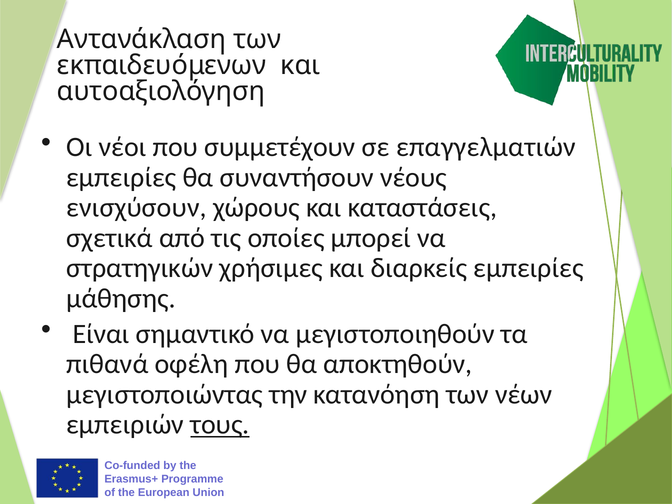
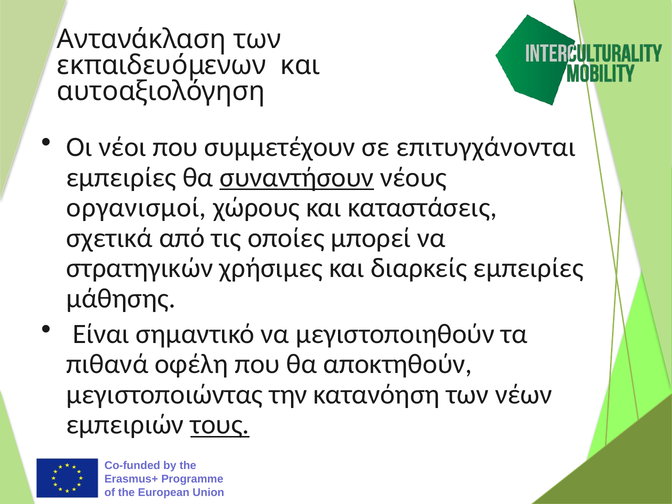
επαγγελματιών: επαγγελματιών -> επιτυγχάνονται (486, 147)
συναντήσουν underline: none -> present (297, 177)
ενισχύσουν: ενισχύσουν -> οργανισμοί (136, 208)
